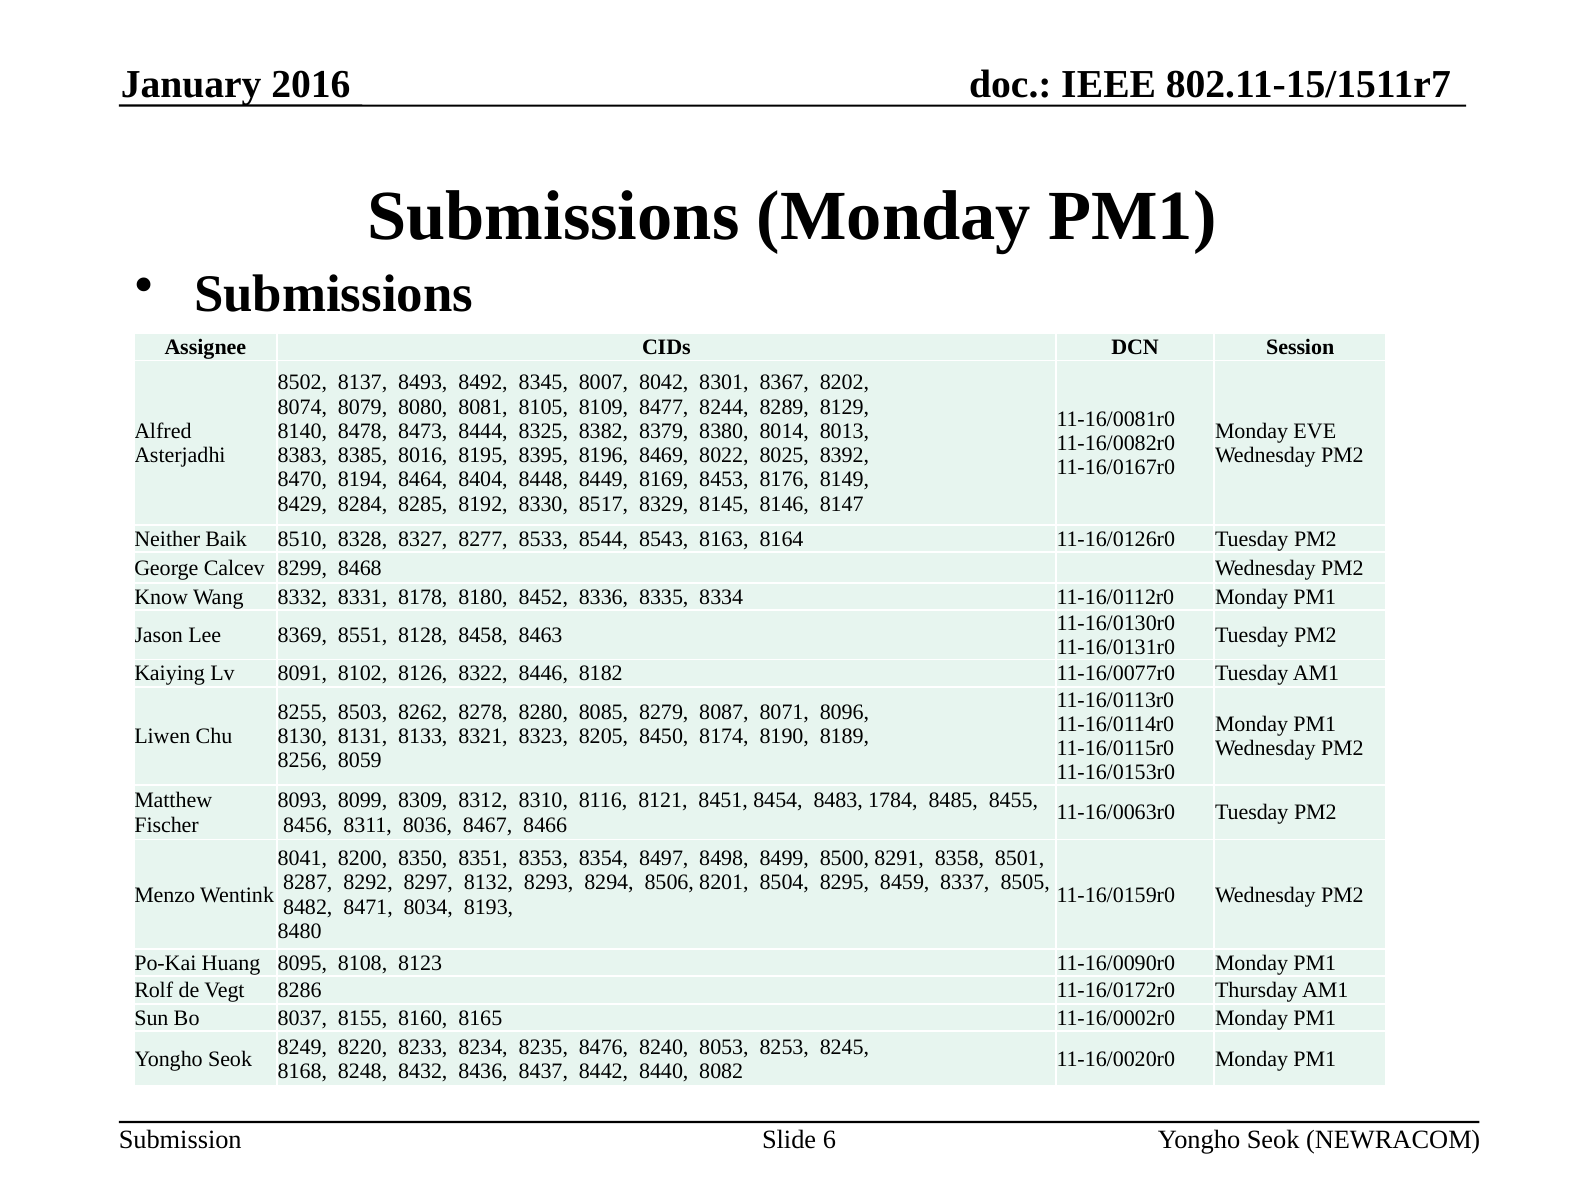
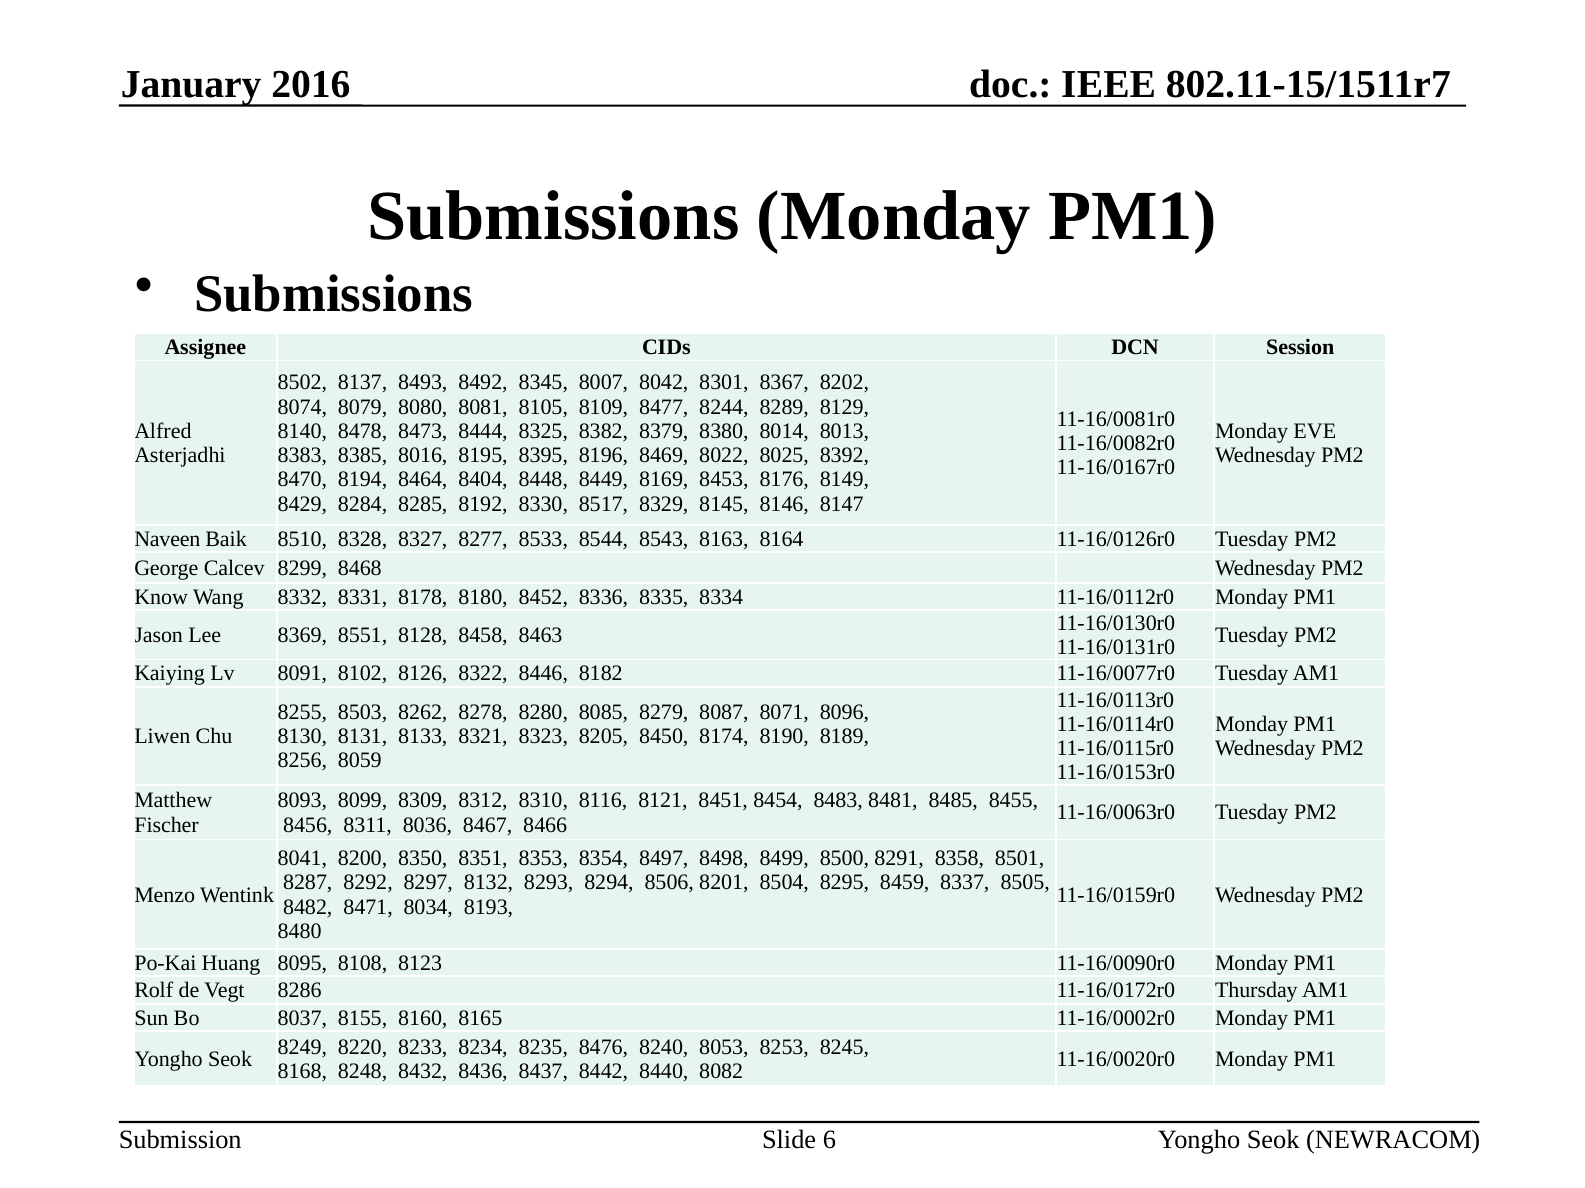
Neither: Neither -> Naveen (167, 539)
1784: 1784 -> 8481 (893, 801)
